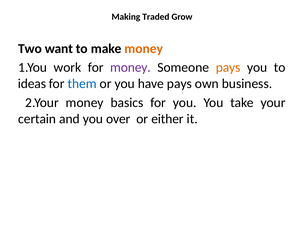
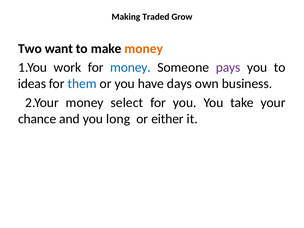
money colour: purple -> blue (131, 67)
pays colour: orange -> purple (228, 67)
have pays: pays -> days (179, 84)
basics: basics -> select (127, 103)
certain: certain -> chance (37, 119)
over: over -> long (118, 119)
